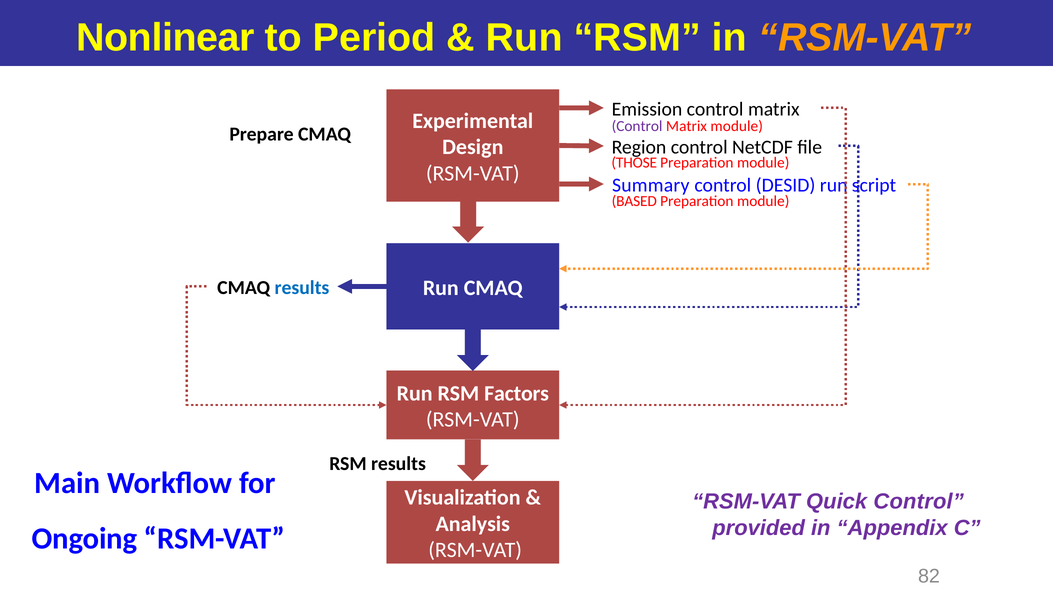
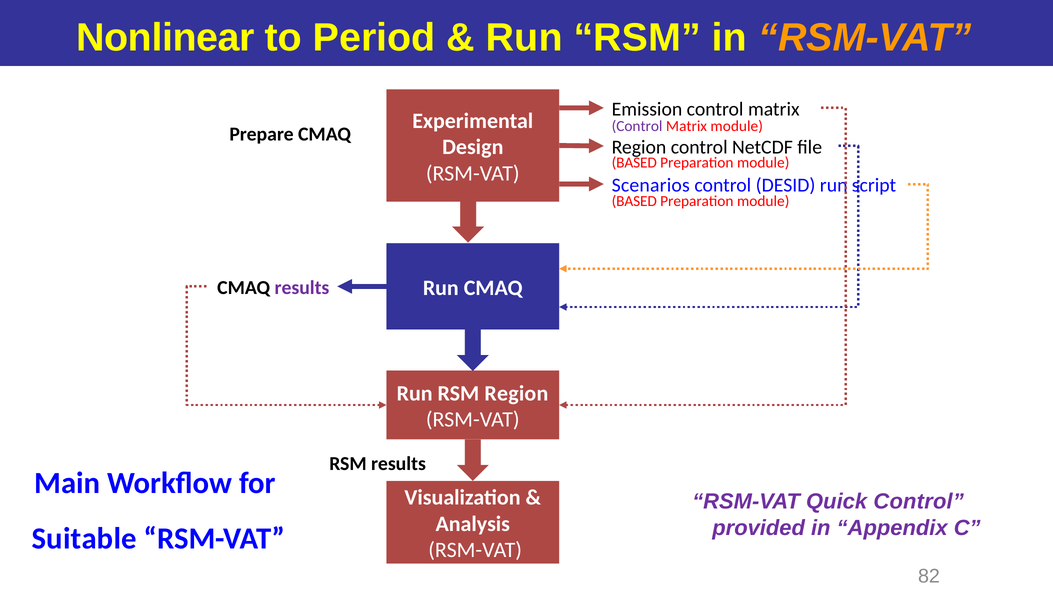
THOSE: THOSE -> BASED (634, 163)
Summary: Summary -> Scenarios (651, 186)
results colour: blue -> purple (302, 288)
RSM Factors: Factors -> Region (516, 394)
Ongoing: Ongoing -> Suitable (84, 539)
